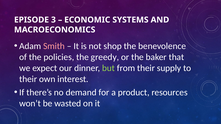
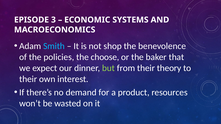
Smith colour: pink -> light blue (54, 46)
greedy: greedy -> choose (105, 57)
supply: supply -> theory (169, 68)
